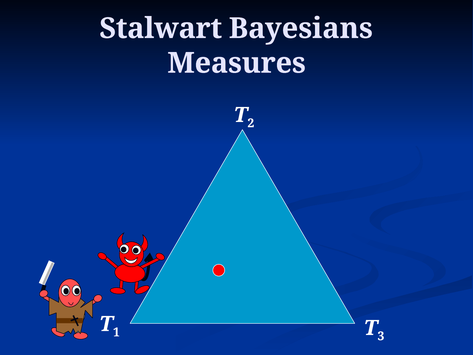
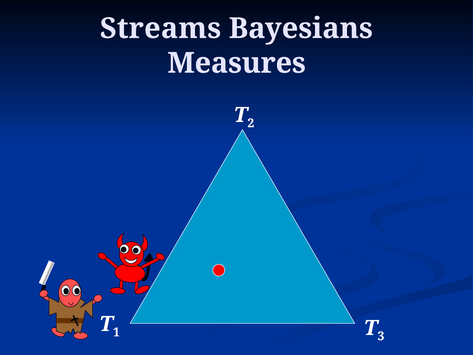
Stalwart: Stalwart -> Streams (160, 28)
